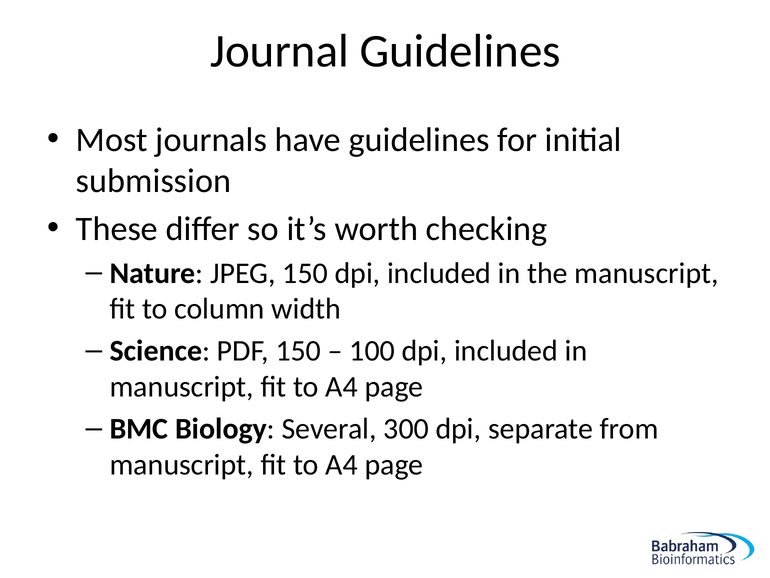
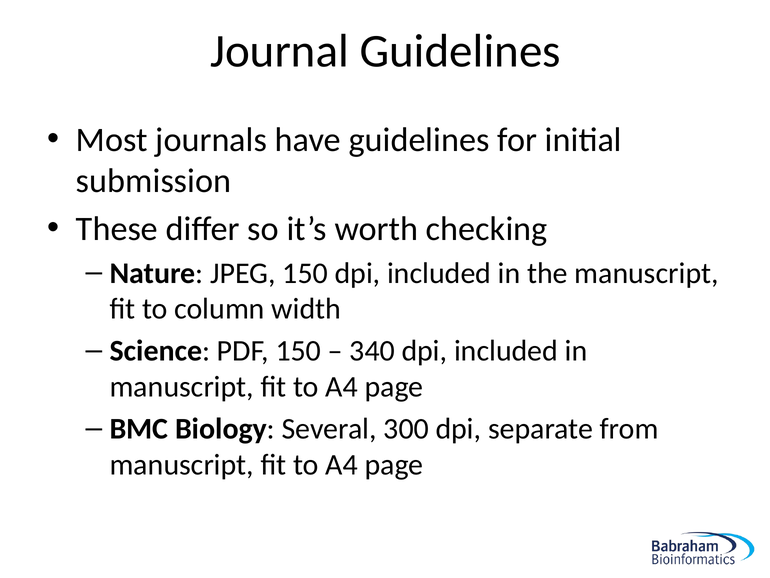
100: 100 -> 340 (372, 351)
